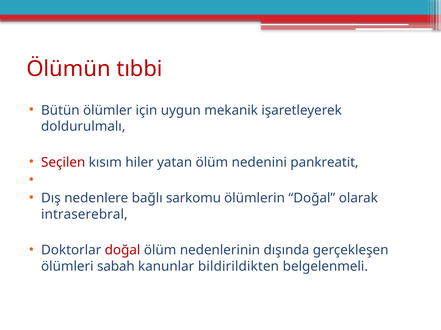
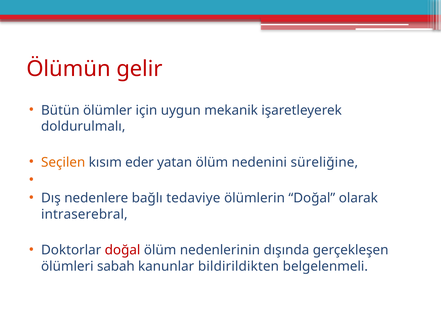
tıbbi: tıbbi -> gelir (140, 69)
Seçilen colour: red -> orange (63, 163)
hiler: hiler -> eder (140, 163)
pankreatit: pankreatit -> süreliğine (324, 163)
sarkomu: sarkomu -> tedaviye (193, 199)
